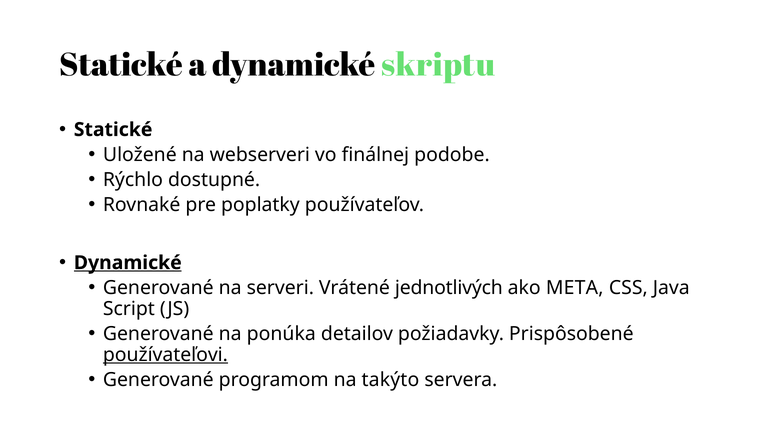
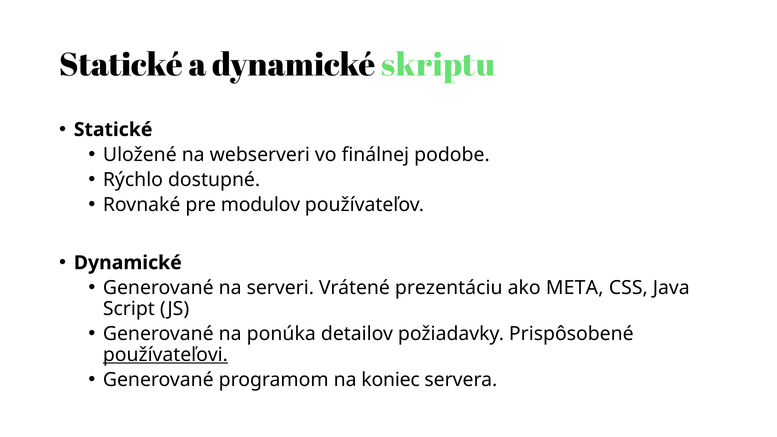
poplatky: poplatky -> modulov (260, 205)
Dynamické underline: present -> none (128, 263)
jednotlivých: jednotlivých -> prezentáciu (449, 288)
takýto: takýto -> koniec (391, 380)
